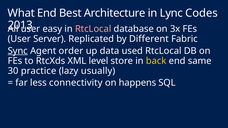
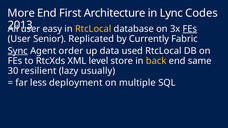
What: What -> More (21, 13)
Best: Best -> First (70, 13)
RtcLocal colour: pink -> yellow (93, 29)
FEs underline: none -> present (190, 29)
Server: Server -> Senior (50, 39)
Different: Different -> Currently (149, 39)
practice: practice -> resilient (39, 71)
connectivity: connectivity -> deployment (76, 83)
happens: happens -> multiple (137, 83)
